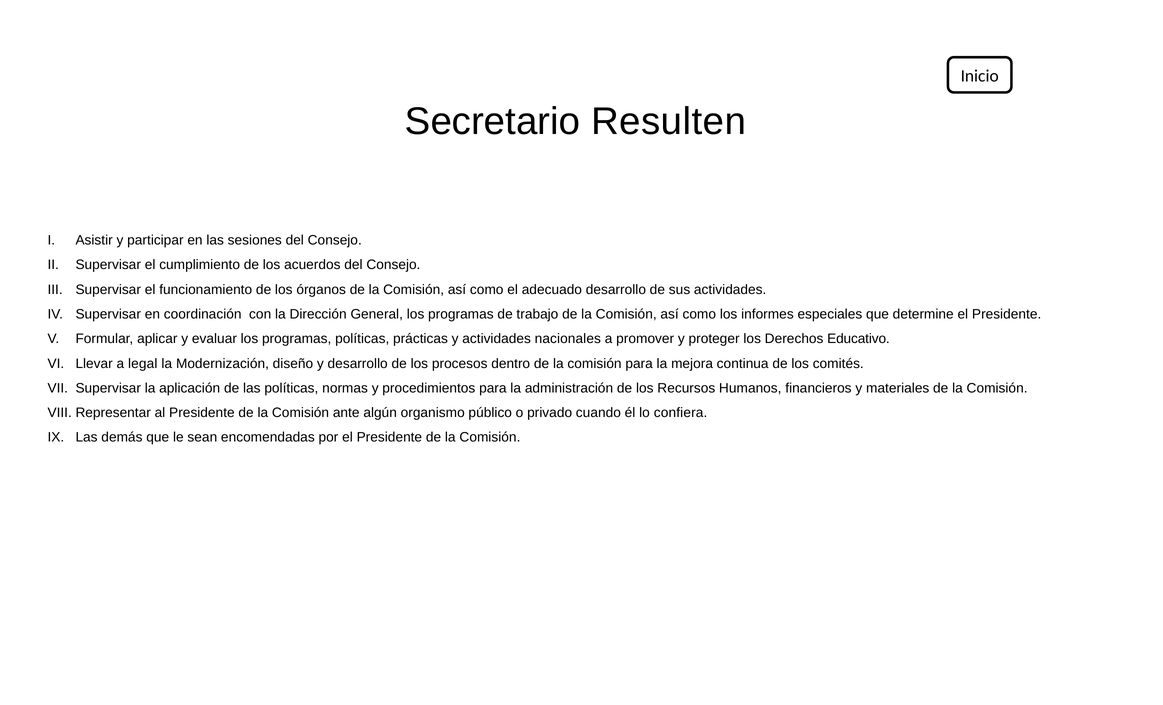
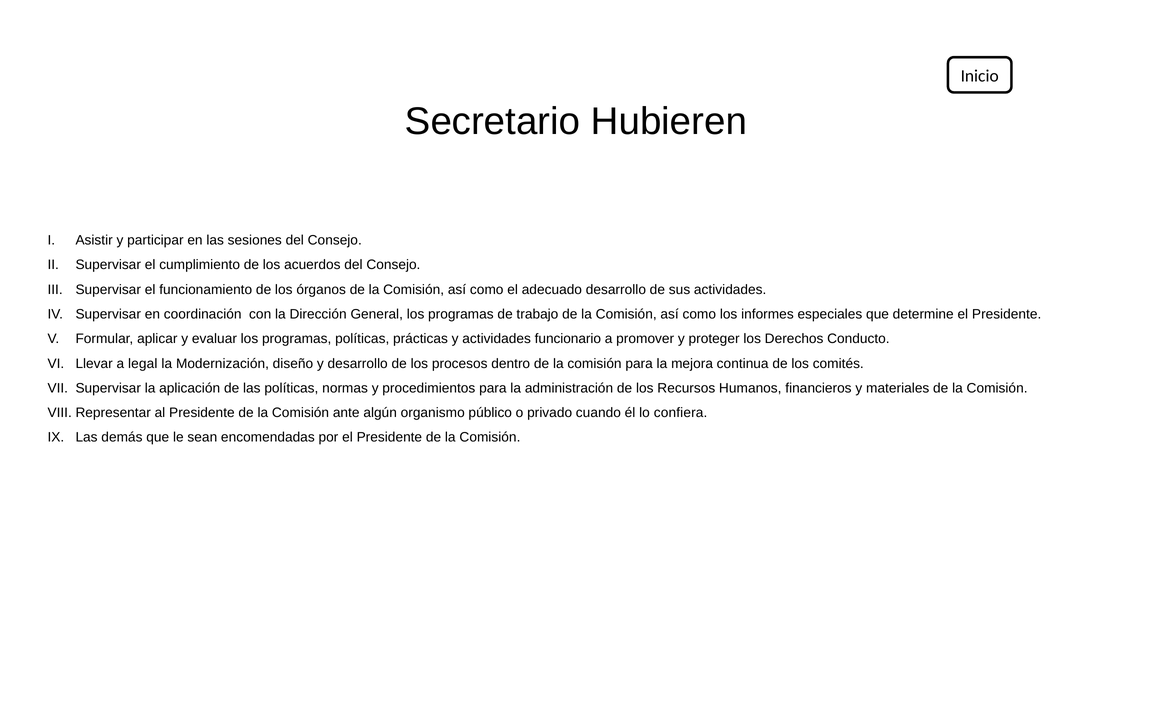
Resulten: Resulten -> Hubieren (669, 121)
nacionales: nacionales -> funcionario (568, 339)
Educativo: Educativo -> Conducto (858, 339)
